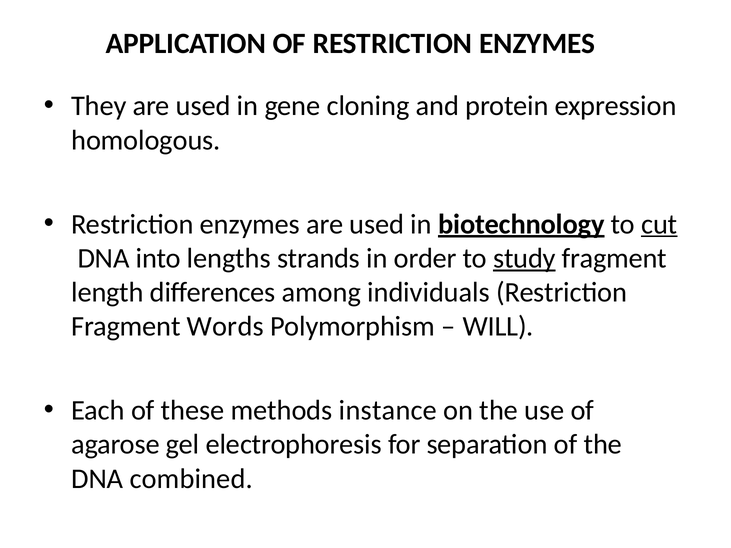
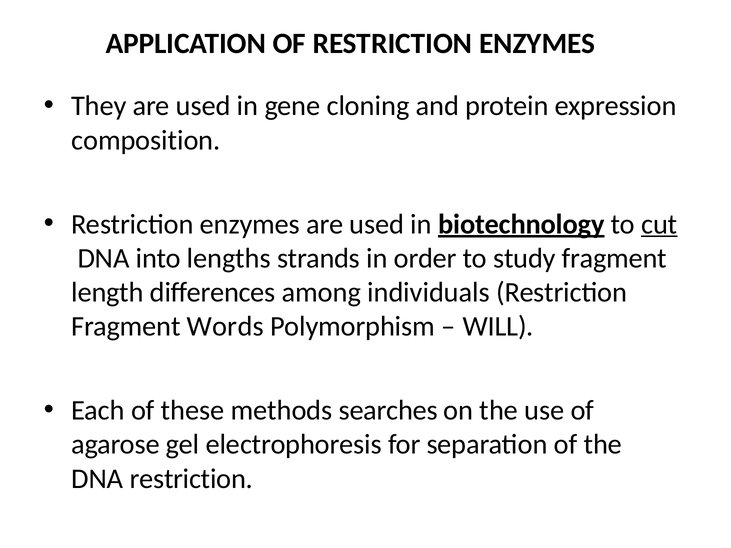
homologous: homologous -> composition (146, 140)
study underline: present -> none (524, 258)
instance: instance -> searches (388, 411)
DNA combined: combined -> restriction (191, 479)
